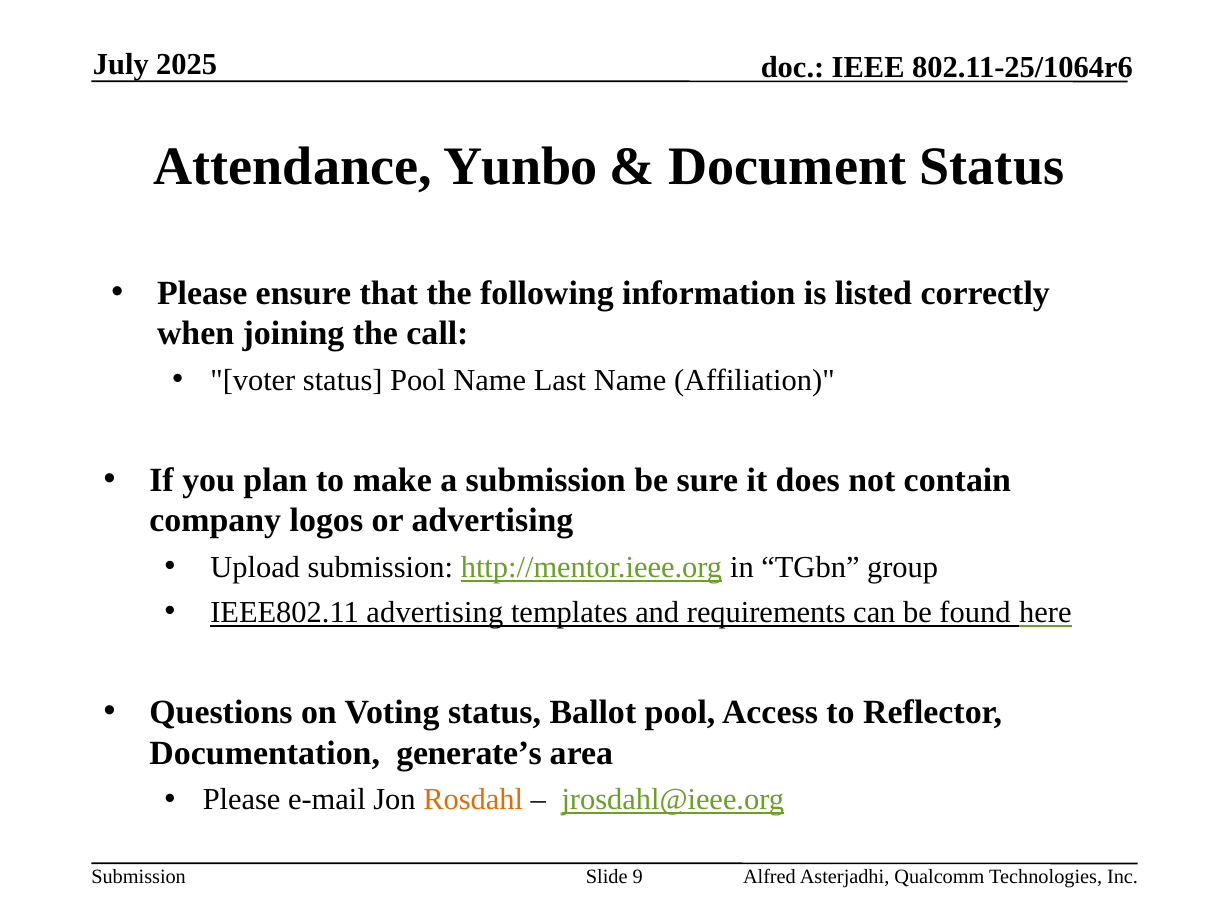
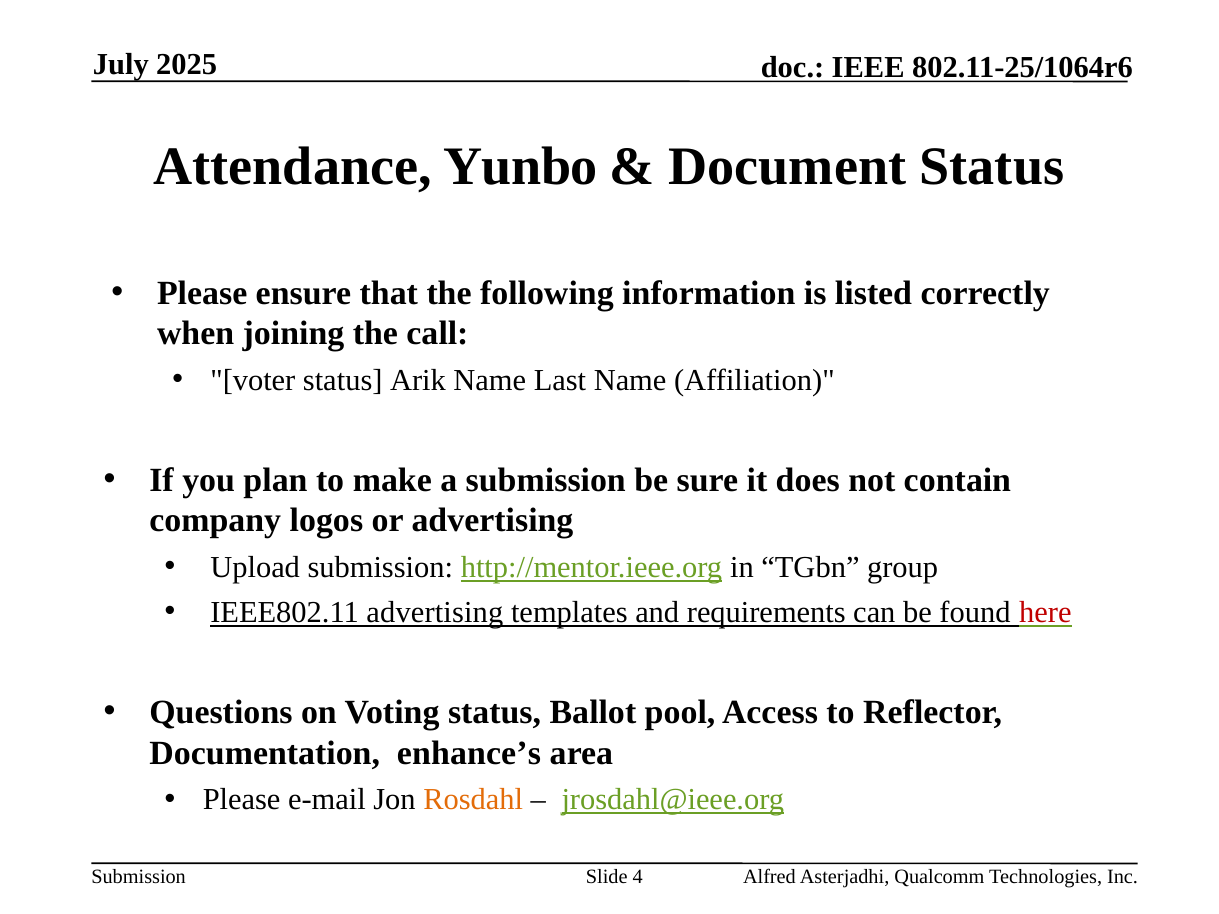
status Pool: Pool -> Arik (418, 380)
here colour: black -> red (1045, 613)
generate’s: generate’s -> enhance’s (469, 753)
9: 9 -> 4 (638, 877)
